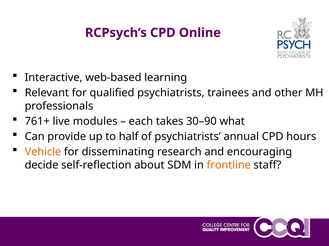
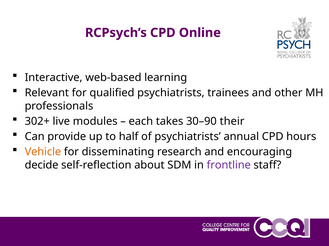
761+: 761+ -> 302+ (37, 122)
what: what -> their (232, 122)
frontline colour: orange -> purple (229, 165)
